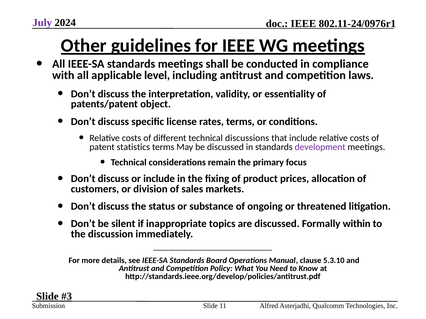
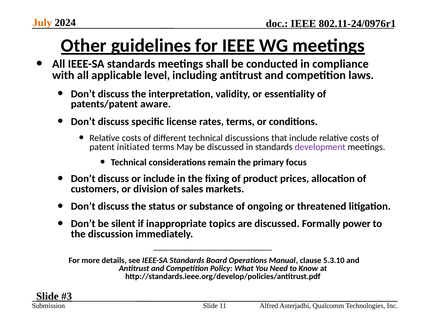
July colour: purple -> orange (42, 23)
object: object -> aware (156, 104)
statistics: statistics -> initiated (133, 147)
within: within -> power (357, 224)
